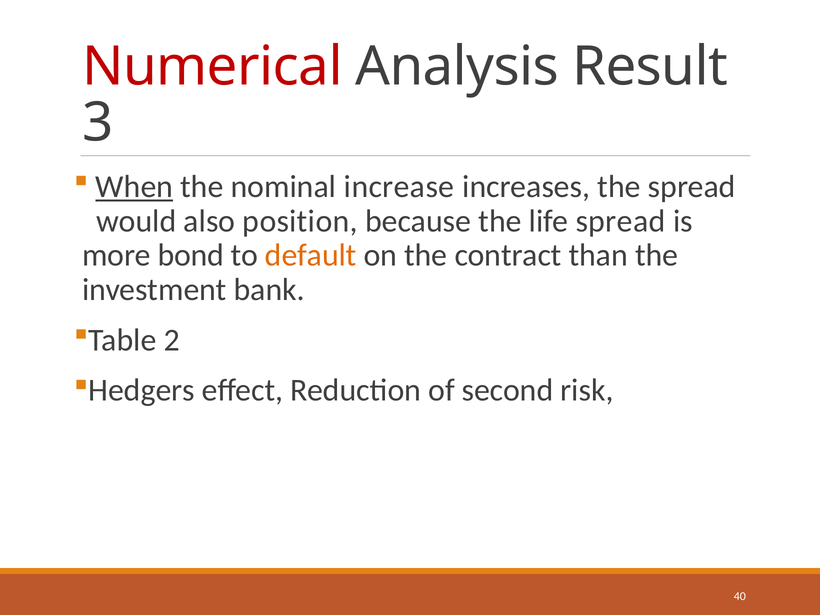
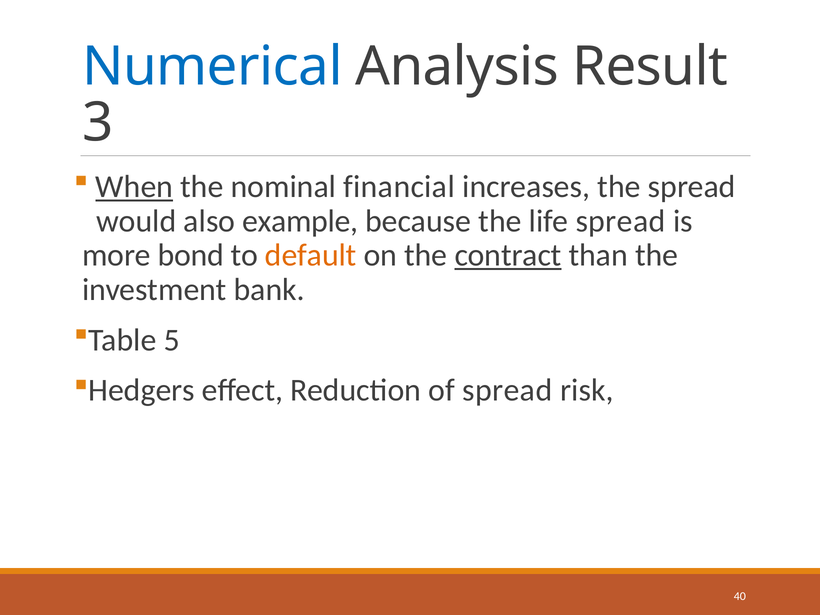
Numerical colour: red -> blue (212, 67)
increase: increase -> financial (399, 187)
position: position -> example (300, 221)
contract underline: none -> present (508, 255)
2: 2 -> 5 (172, 340)
of second: second -> spread (507, 390)
